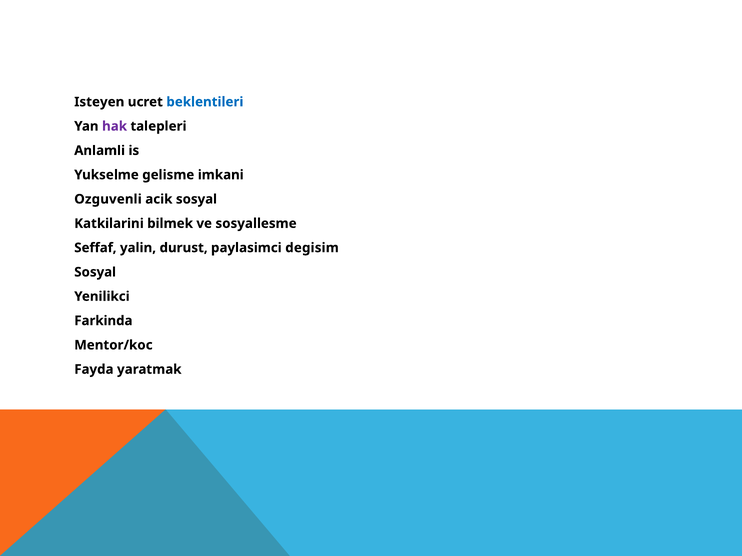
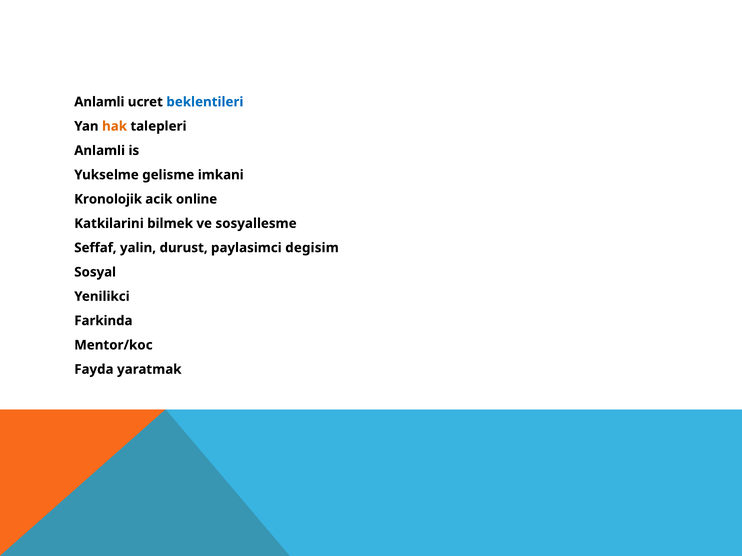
Isteyen: Isteyen -> Anlamli (99, 102)
hak colour: purple -> orange (115, 126)
Ozguvenli: Ozguvenli -> Kronolojik (108, 199)
acik sosyal: sosyal -> online (197, 199)
